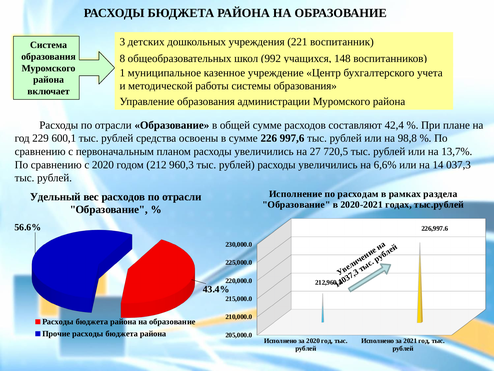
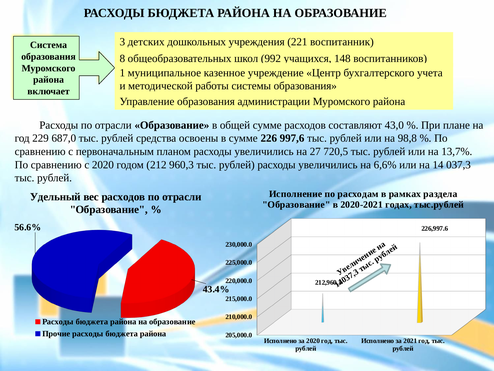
42,4: 42,4 -> 43,0 (394, 125)
600,1: 600,1 -> 687,0 (64, 138)
